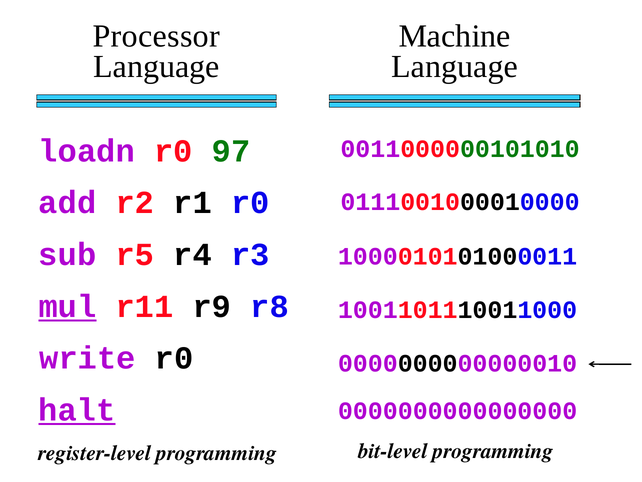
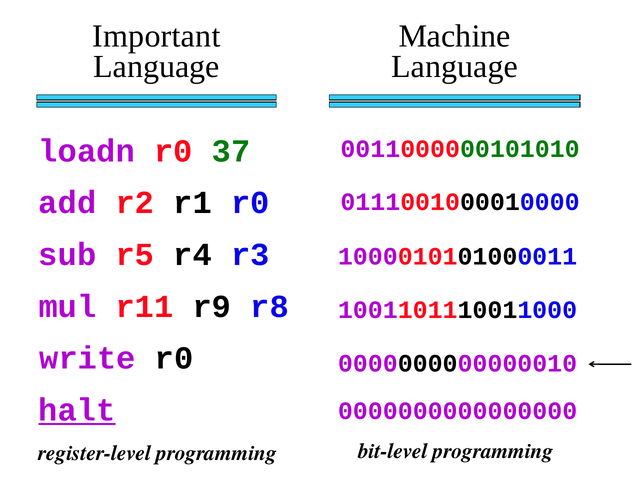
Processor: Processor -> Important (156, 36)
97: 97 -> 37 (231, 151)
mul underline: present -> none (67, 306)
